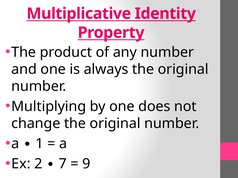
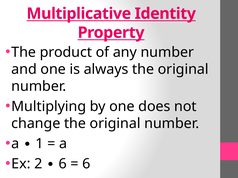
2 7: 7 -> 6 (63, 164)
9: 9 -> 6 (86, 164)
